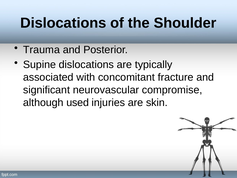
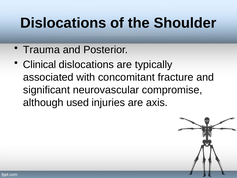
Supine: Supine -> Clinical (40, 64)
skin: skin -> axis (157, 102)
